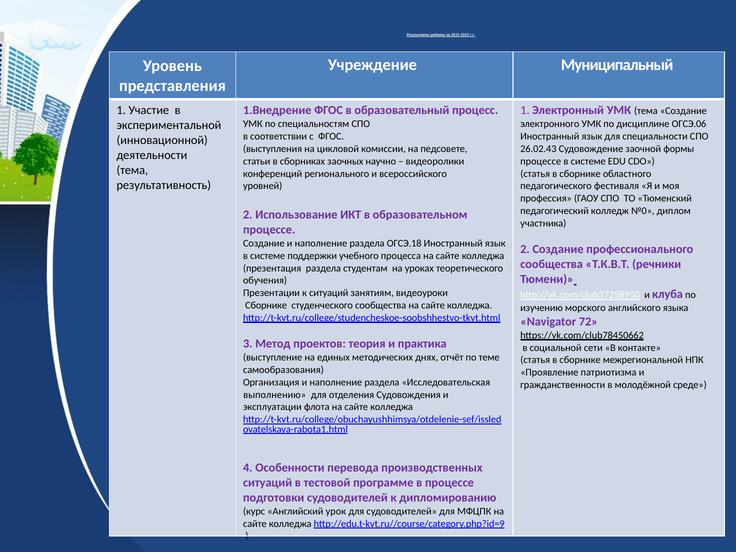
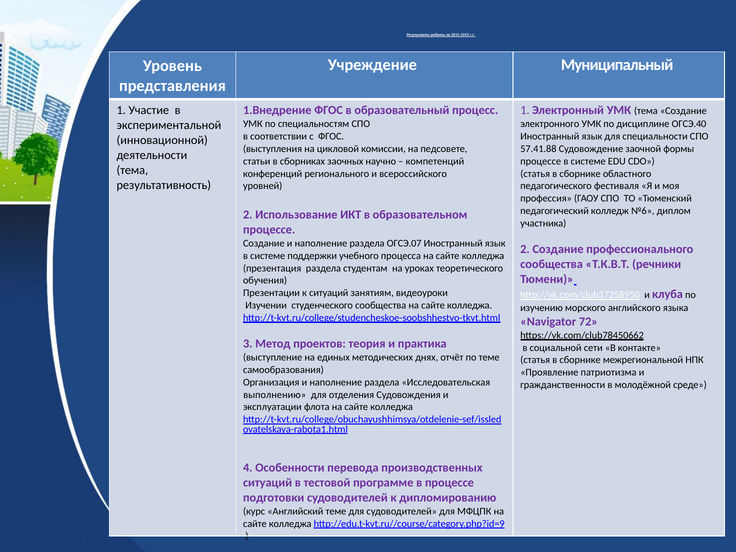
ОГСЭ.06: ОГСЭ.06 -> ОГСЭ.40 (689, 124)
26.02.43: 26.02.43 -> 57.41.88 (538, 149)
видеоролики: видеоролики -> компетенций (435, 161)
№0: №0 -> №6 (643, 211)
ОГСЭ.18: ОГСЭ.18 -> ОГСЭ.07 (404, 243)
Сборнике: Сборнике -> Изучении (266, 305)
Английский урок: урок -> теме (336, 511)
